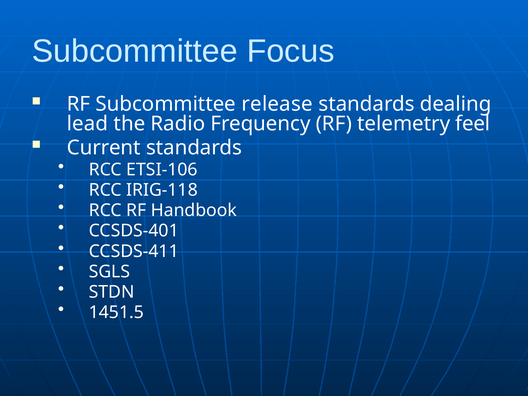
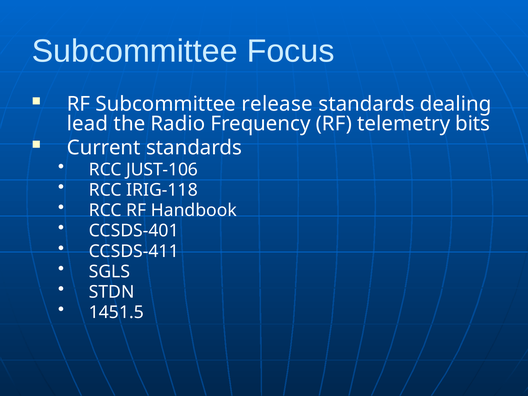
feel: feel -> bits (473, 124)
ETSI-106: ETSI-106 -> JUST-106 (162, 170)
